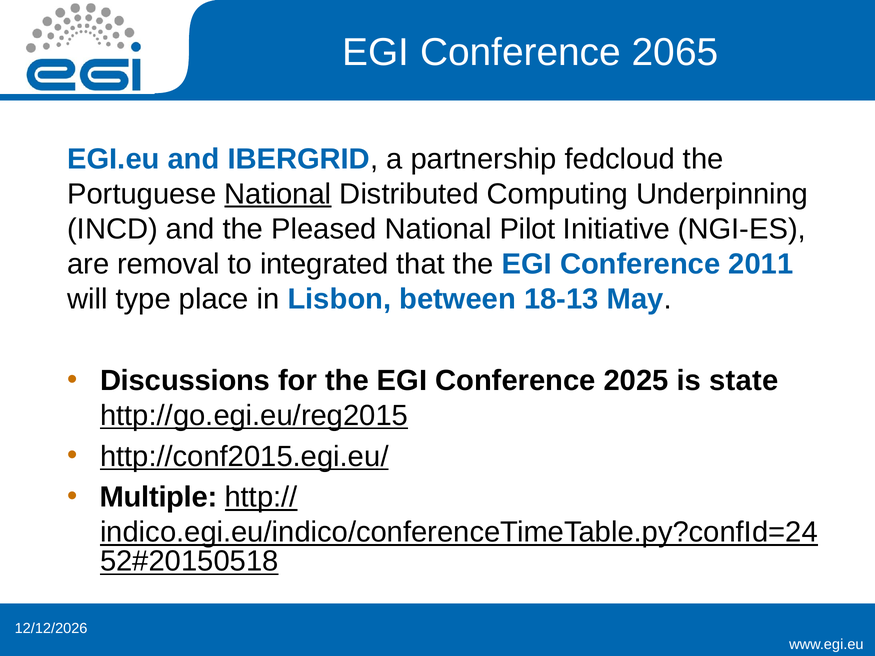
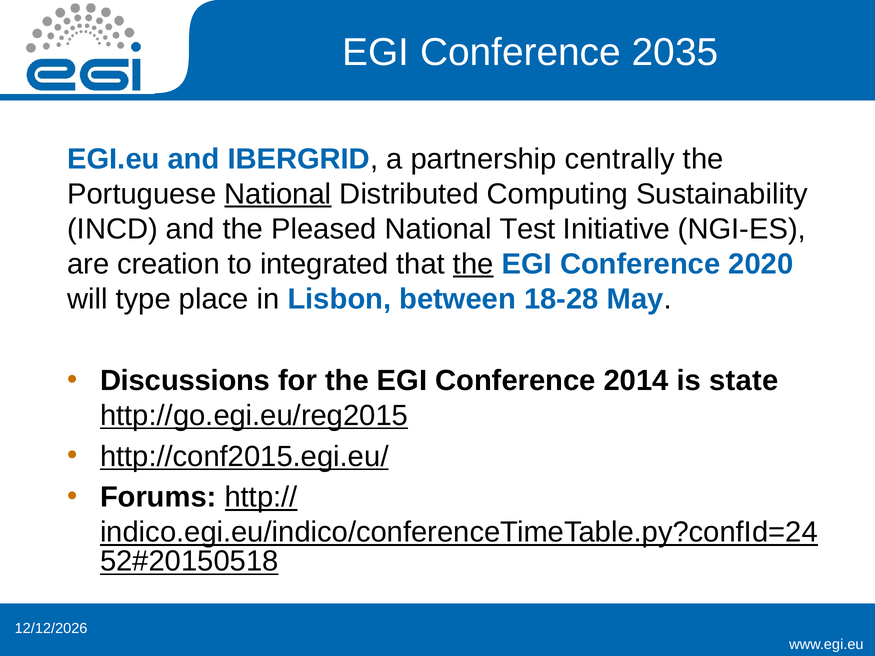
2065: 2065 -> 2035 (675, 52)
fedcloud: fedcloud -> centrally (620, 159)
Underpinning: Underpinning -> Sustainability (722, 194)
Pilot: Pilot -> Test (528, 229)
removal: removal -> creation (169, 264)
the underline: none -> present (473, 264)
2011: 2011 -> 2020 (761, 264)
18-13: 18-13 -> 18-28 (561, 299)
2025: 2025 -> 2014 (636, 381)
Multiple: Multiple -> Forums (158, 497)
